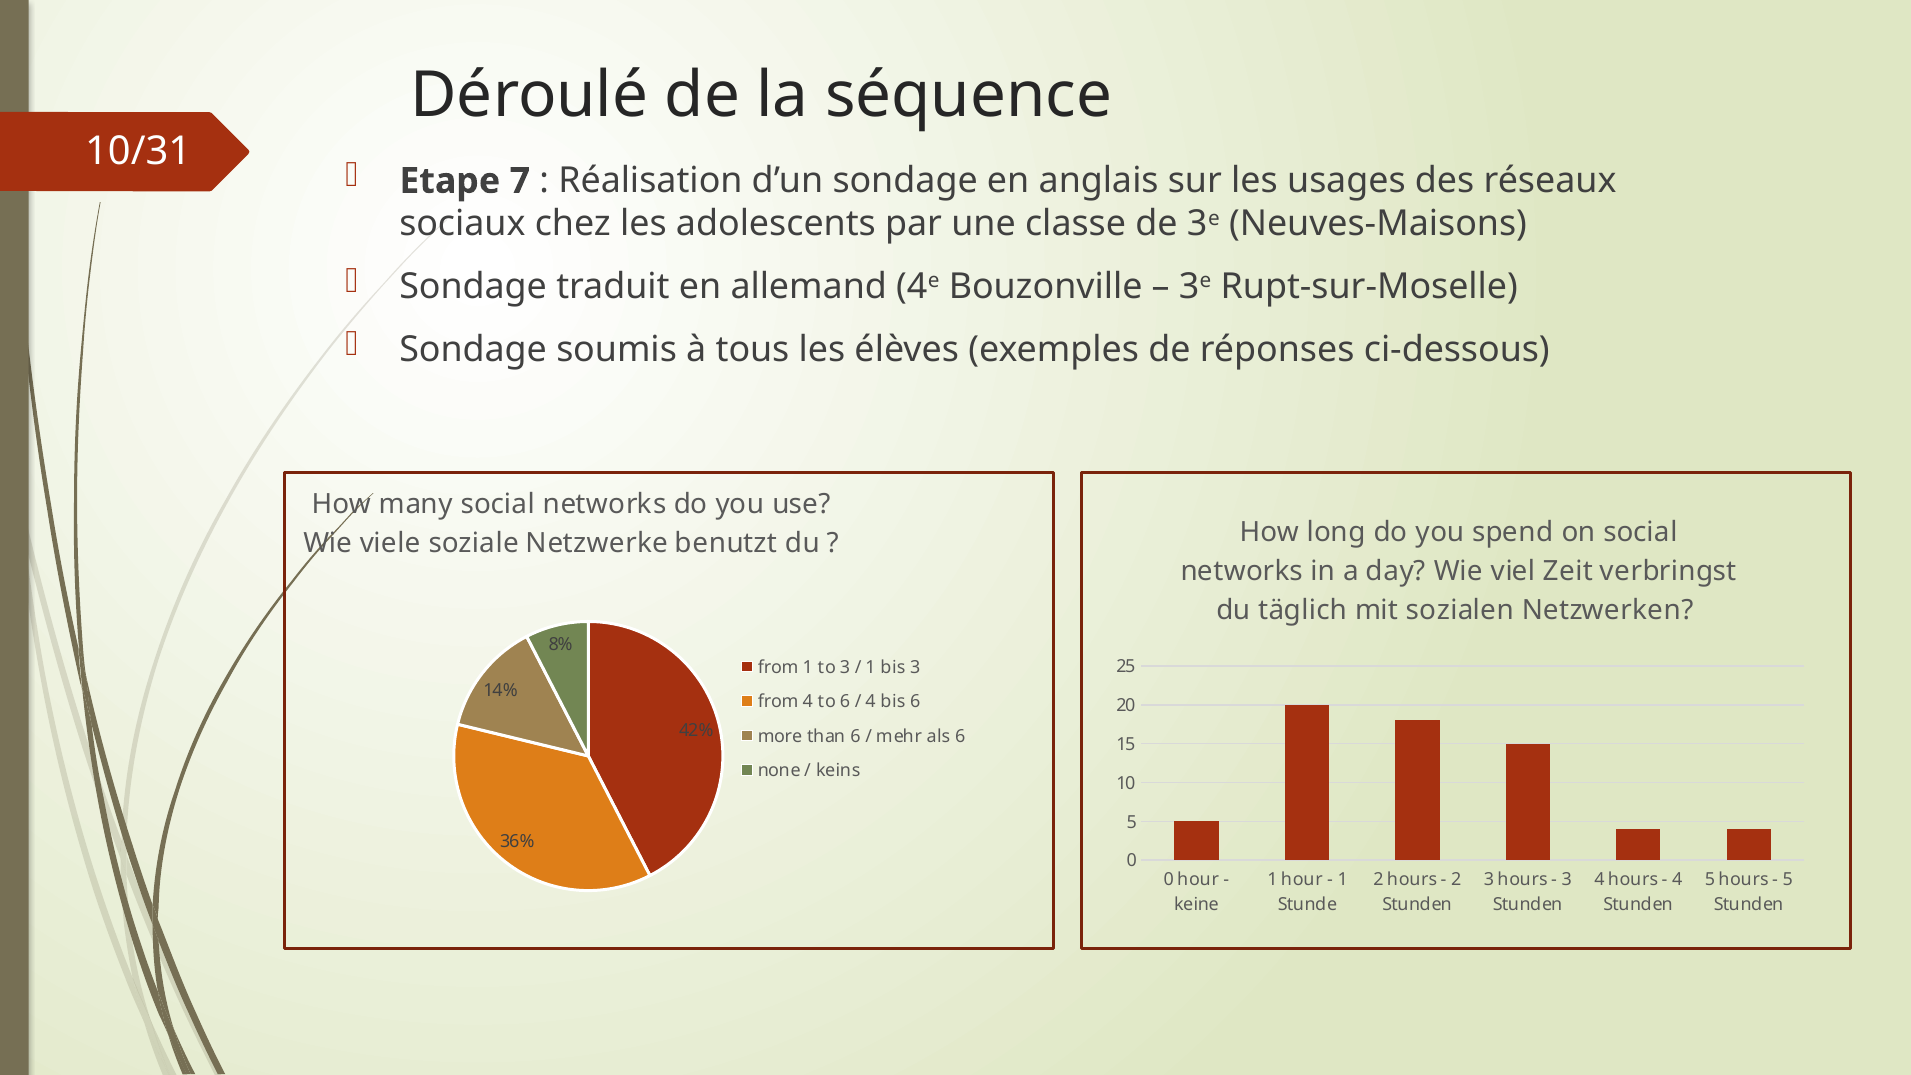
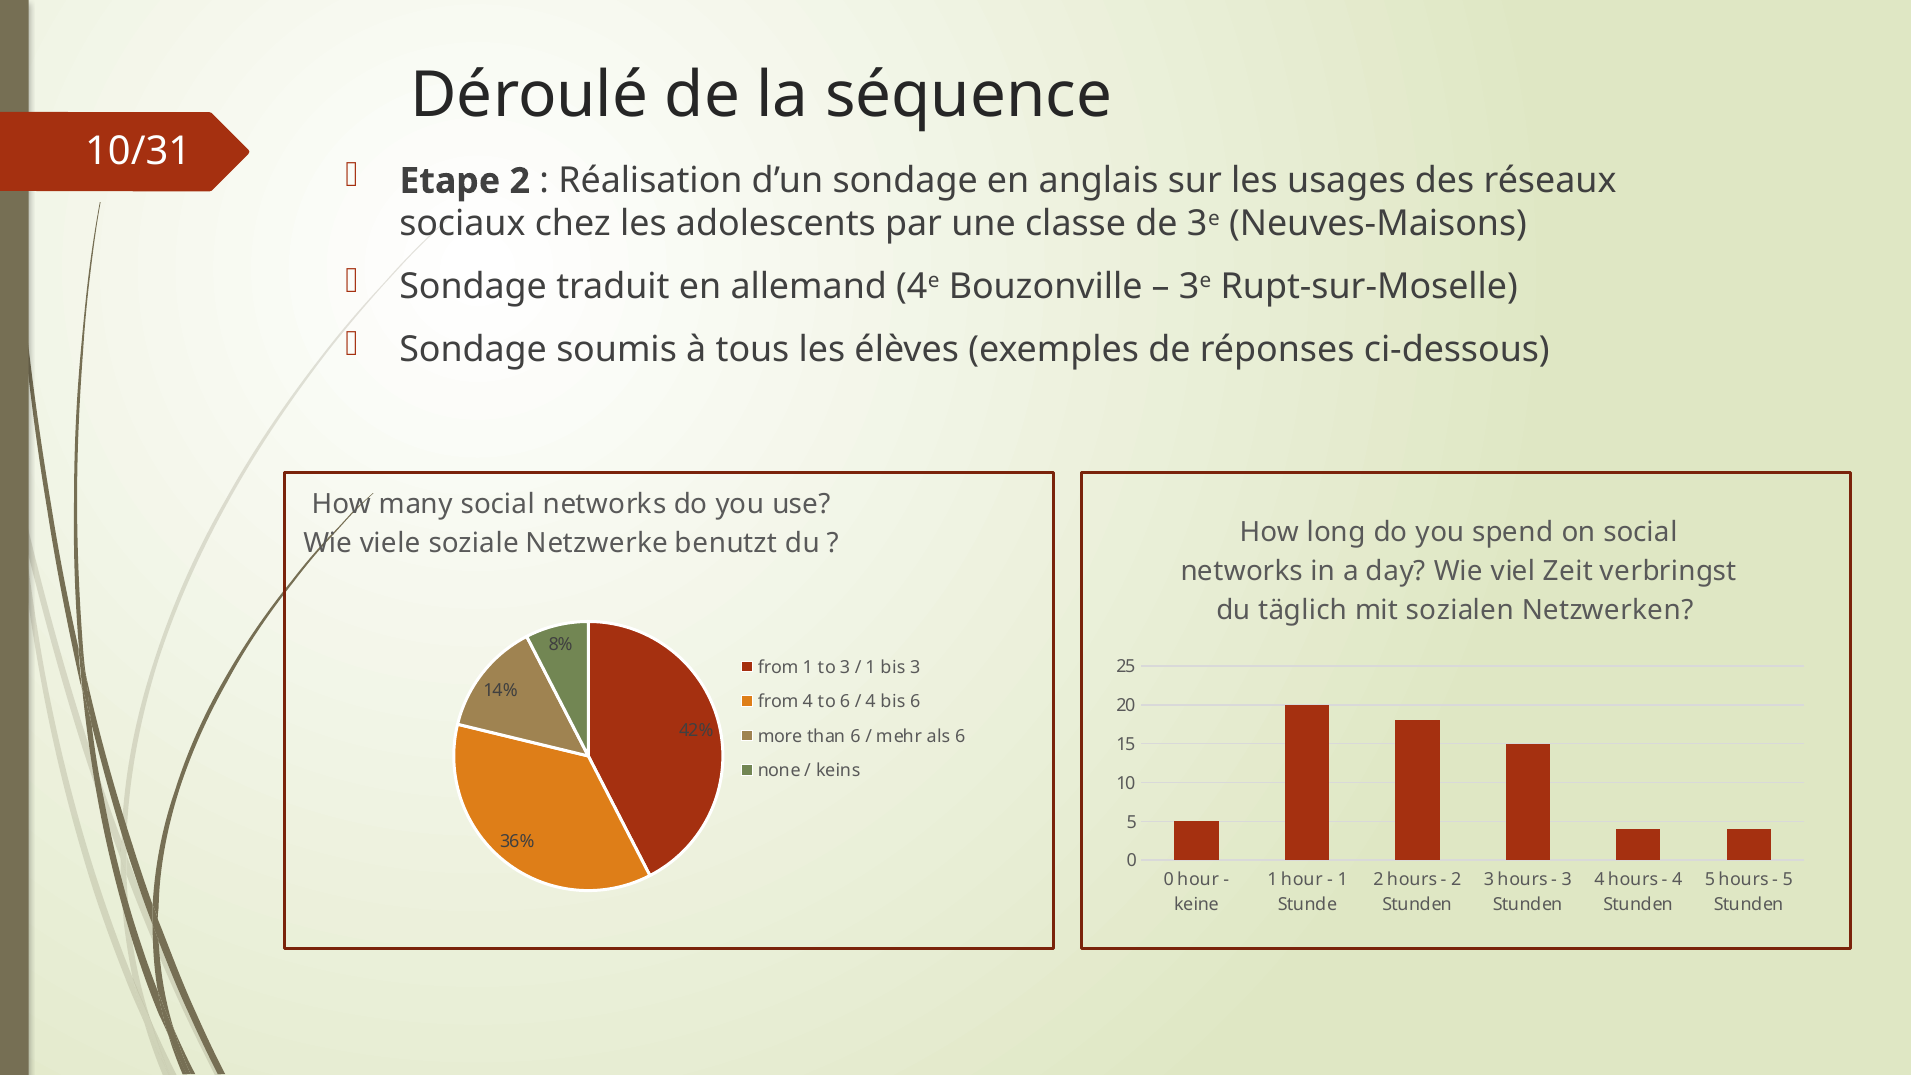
Etape 7: 7 -> 2 (520, 181)
